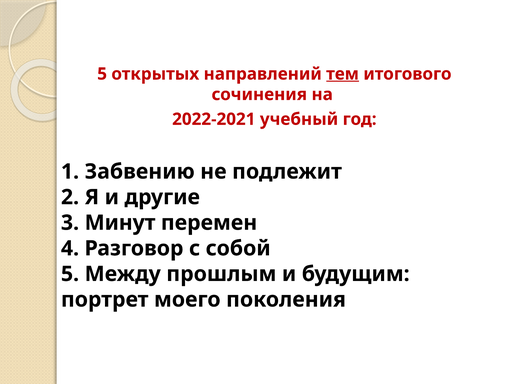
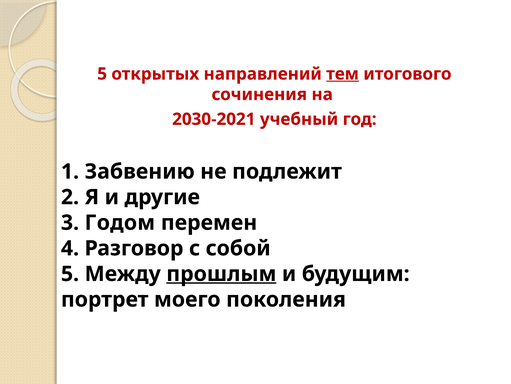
2022-2021: 2022-2021 -> 2030-2021 (214, 119)
Минут: Минут -> Годом (120, 222)
прошлым underline: none -> present (221, 273)
